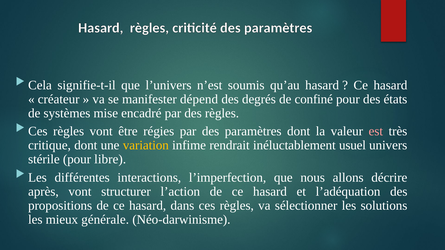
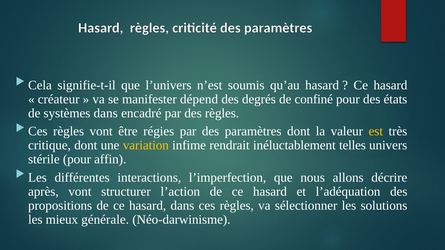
systèmes mise: mise -> dans (106, 113)
est colour: pink -> yellow (376, 132)
usuel: usuel -> telles (352, 146)
libre: libre -> affin (110, 160)
